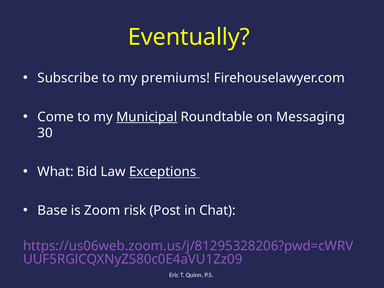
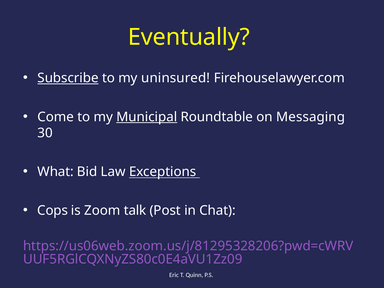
Subscribe underline: none -> present (68, 78)
premiums: premiums -> uninsured (176, 78)
Base: Base -> Cops (53, 211)
risk: risk -> talk (135, 211)
